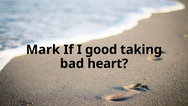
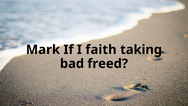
good: good -> faith (101, 50)
heart: heart -> freed (108, 64)
